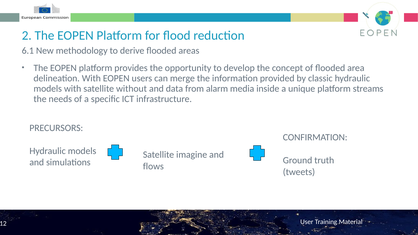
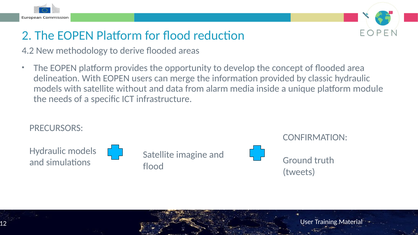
6.1: 6.1 -> 4.2 (28, 51)
streams: streams -> module (368, 89)
flows: flows -> flood (153, 166)
